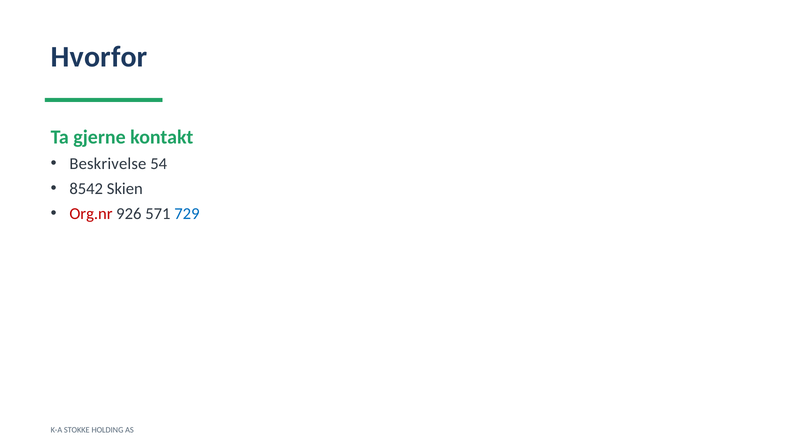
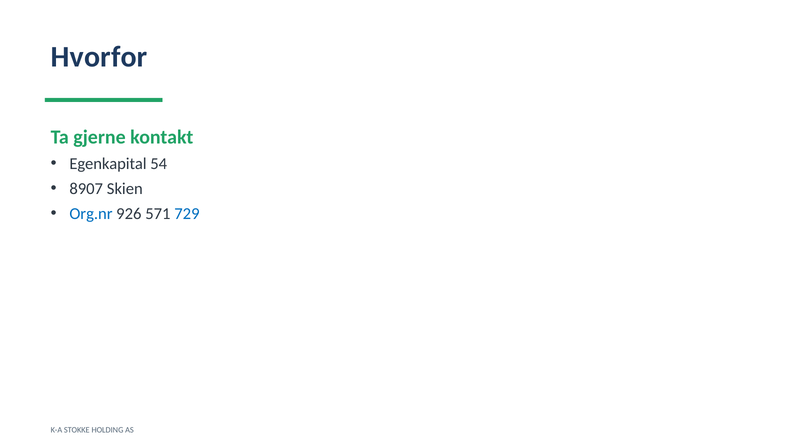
Beskrivelse: Beskrivelse -> Egenkapital (108, 164)
8542: 8542 -> 8907 (86, 189)
Org.nr colour: red -> blue (91, 214)
